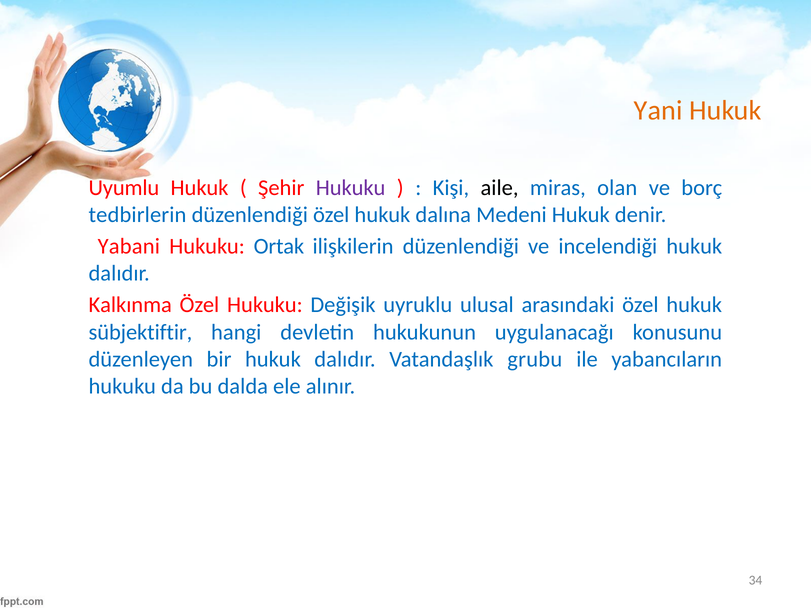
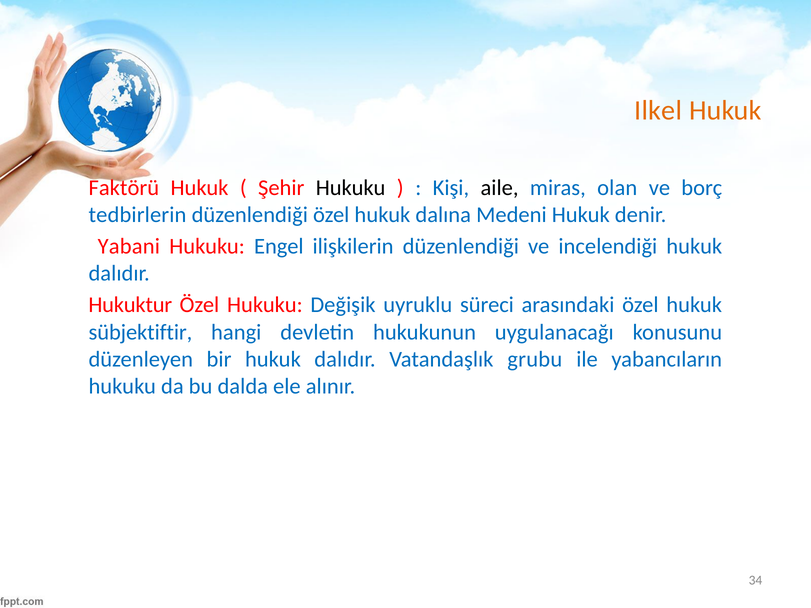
Yani: Yani -> Ilkel (658, 110)
Uyumlu: Uyumlu -> Faktörü (124, 188)
Hukuku colour: purple -> black (351, 188)
Ortak: Ortak -> Engel (279, 247)
Kalkınma: Kalkınma -> Hukuktur (130, 305)
ulusal: ulusal -> süreci (487, 305)
